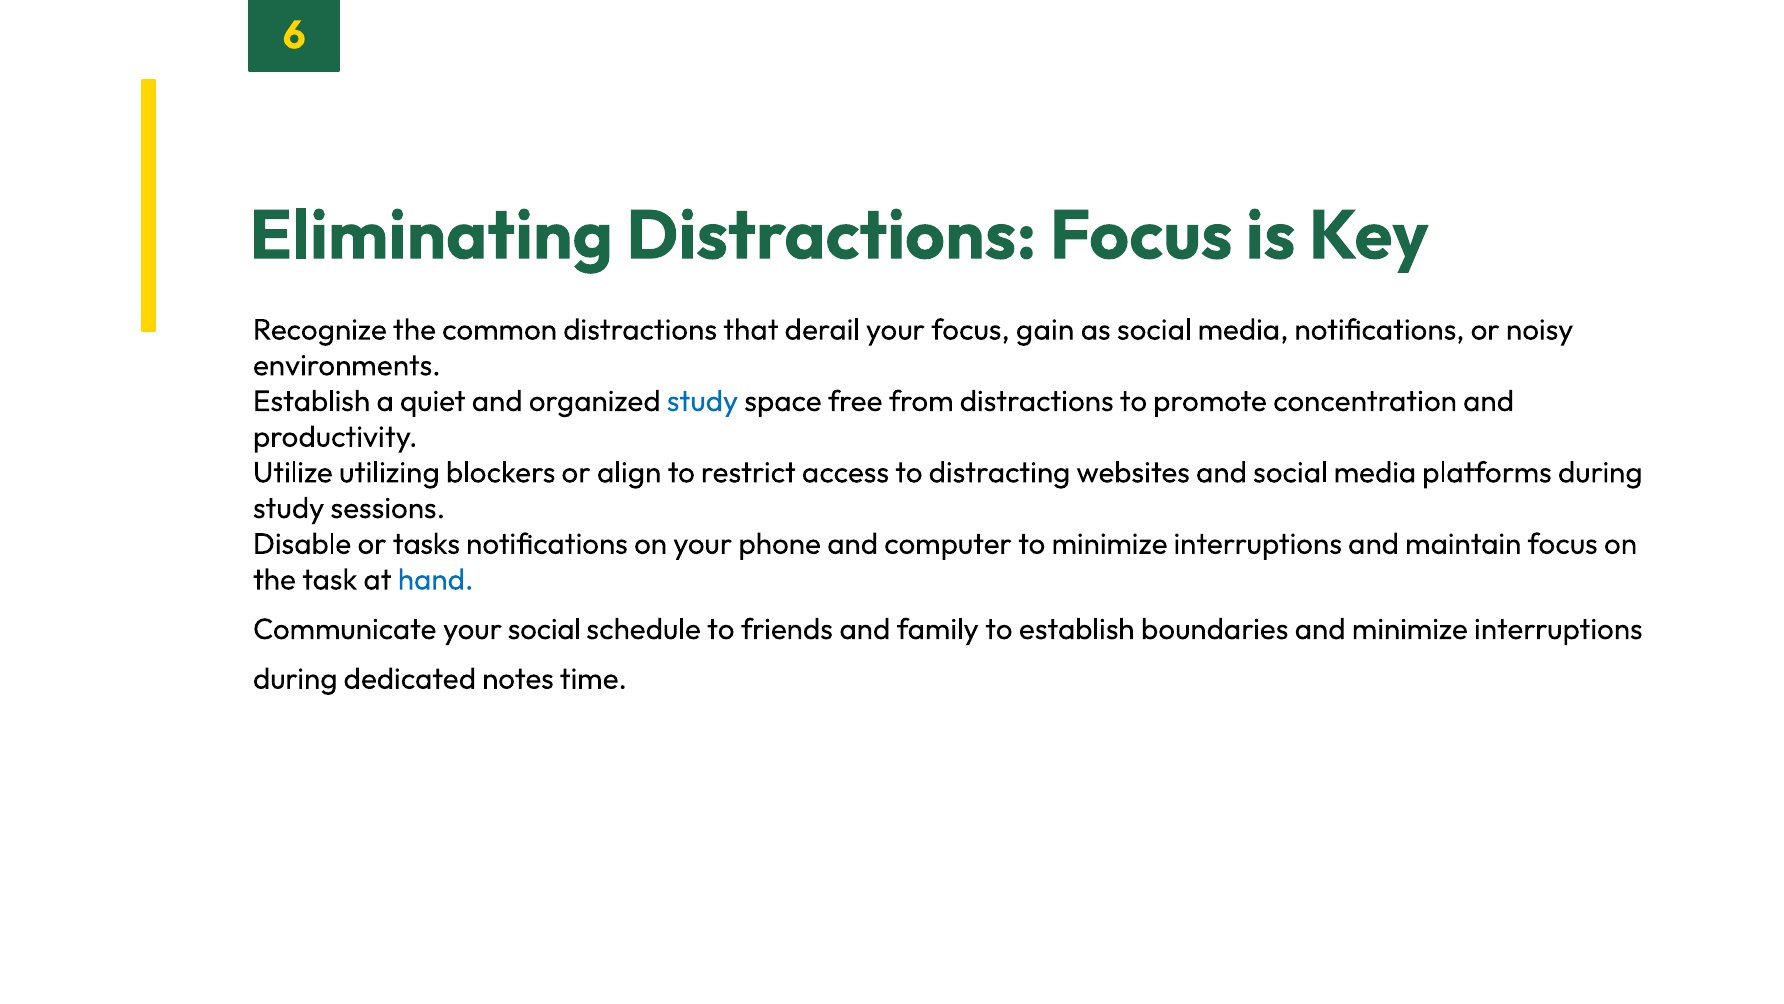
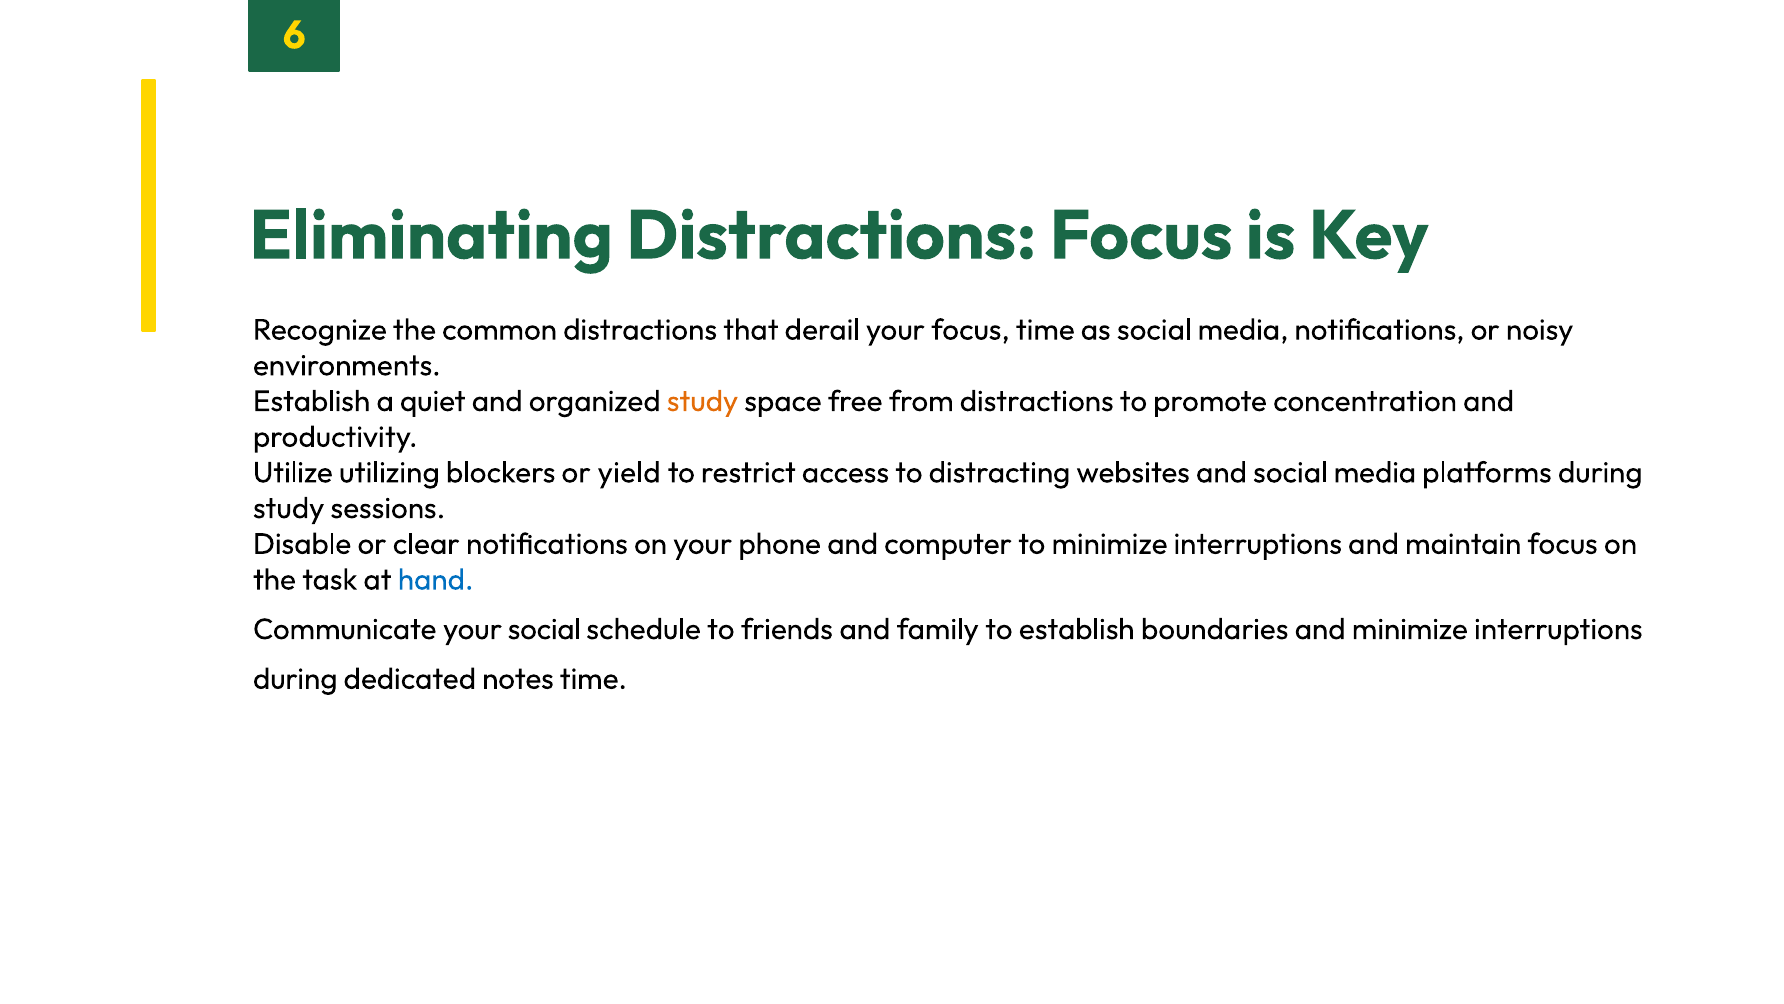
focus gain: gain -> time (1045, 330)
study colour: blue -> orange (703, 401)
align: align -> yield (629, 472)
tasks: tasks -> clear (426, 544)
